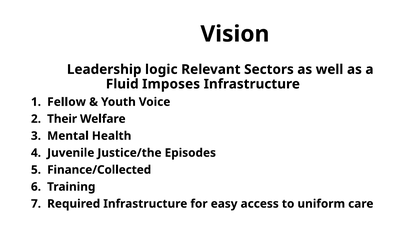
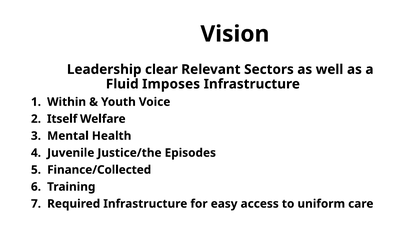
logic: logic -> clear (161, 70)
Fellow: Fellow -> Within (67, 102)
Their: Their -> Itself (62, 119)
